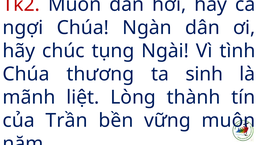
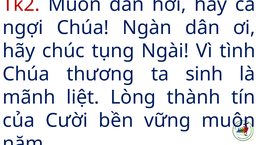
Trần: Trần -> Cười (67, 121)
